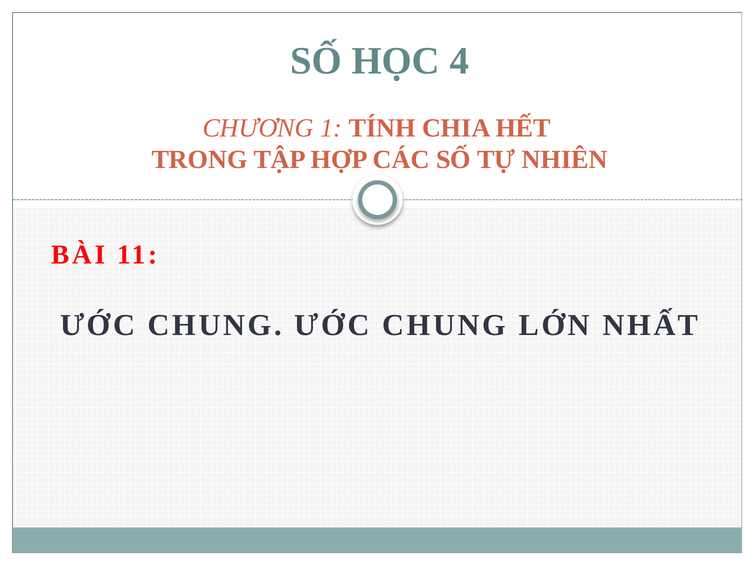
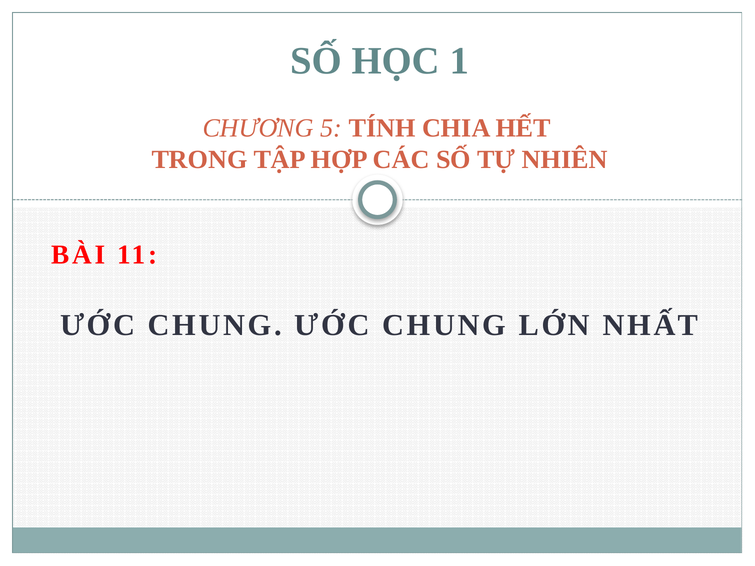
4: 4 -> 1 (459, 61)
1: 1 -> 5 (331, 128)
